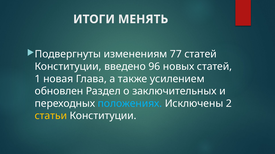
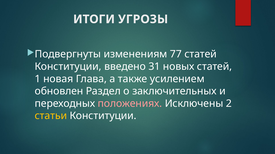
МЕНЯТЬ: МЕНЯТЬ -> УГРОЗЫ (143, 19)
96: 96 -> 31 (154, 67)
положениях colour: light blue -> pink (130, 104)
